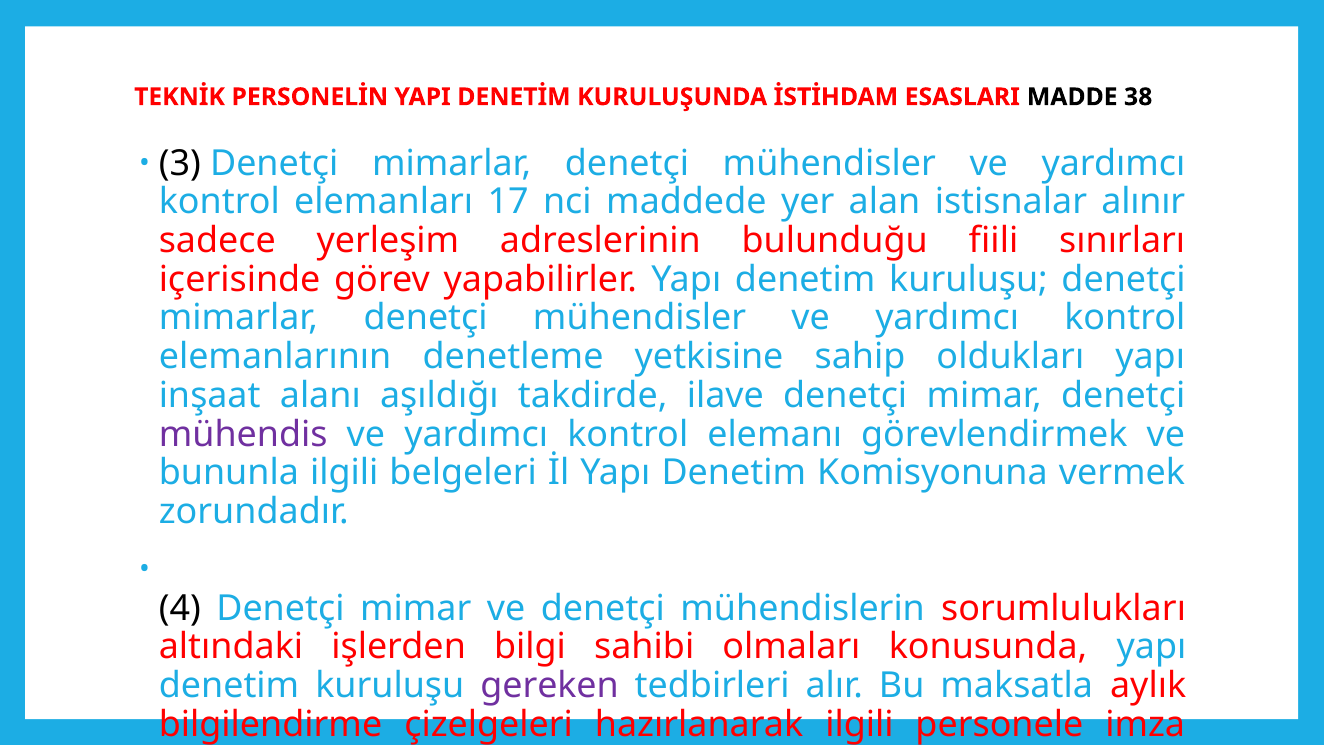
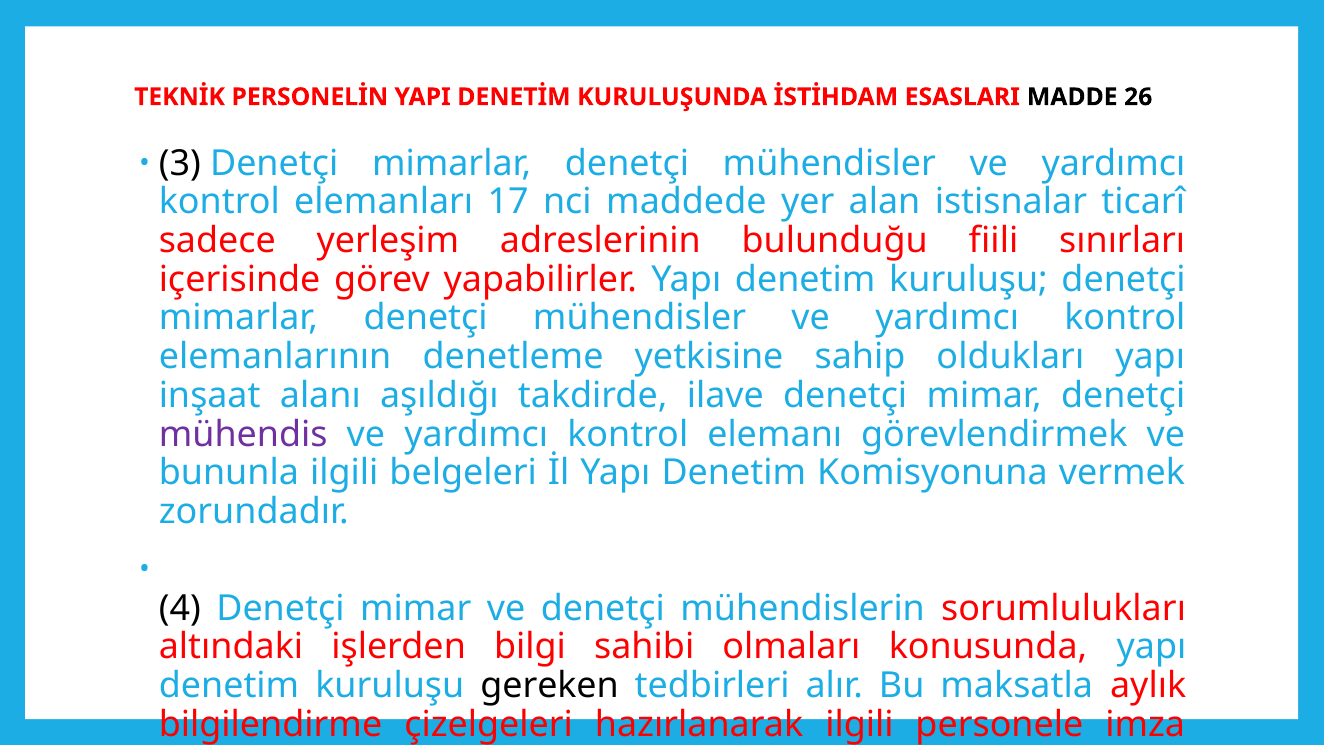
38: 38 -> 26 (1138, 97)
alınır: alınır -> ticarî (1143, 202)
gereken colour: purple -> black (550, 686)
